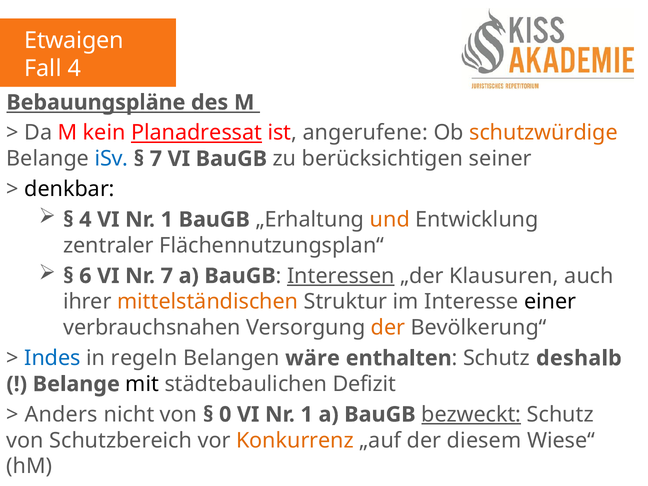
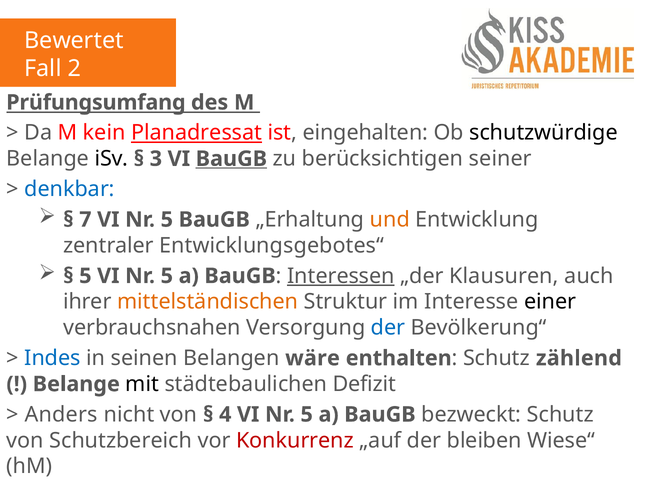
Etwaigen: Etwaigen -> Bewertet (74, 40)
Fall 4: 4 -> 2 (74, 68)
Bebauungspläne: Bebauungspläne -> Prüfungsumfang (96, 102)
angerufene: angerufene -> eingehalten (365, 133)
schutzwürdige colour: orange -> black (544, 133)
iSv colour: blue -> black (111, 159)
7: 7 -> 3 (156, 159)
BauGB underline: none -> present (231, 159)
denkbar colour: black -> blue (70, 189)
4: 4 -> 7 (85, 220)
1: 1 -> 5 (167, 220)
Flächennutzungsplan“: Flächennutzungsplan“ -> Entwicklungsgebotes“ (272, 246)
6: 6 -> 5 (85, 276)
7: 7 -> 5 (167, 276)
der colour: orange -> blue (388, 328)
regeln: regeln -> seinen (144, 358)
deshalb: deshalb -> zählend (579, 358)
0: 0 -> 4 (225, 415)
1: 1 -> 5 (307, 415)
bezweckt underline: present -> none (471, 415)
Konkurrenz colour: orange -> red (295, 440)
diesem: diesem -> bleiben (484, 440)
